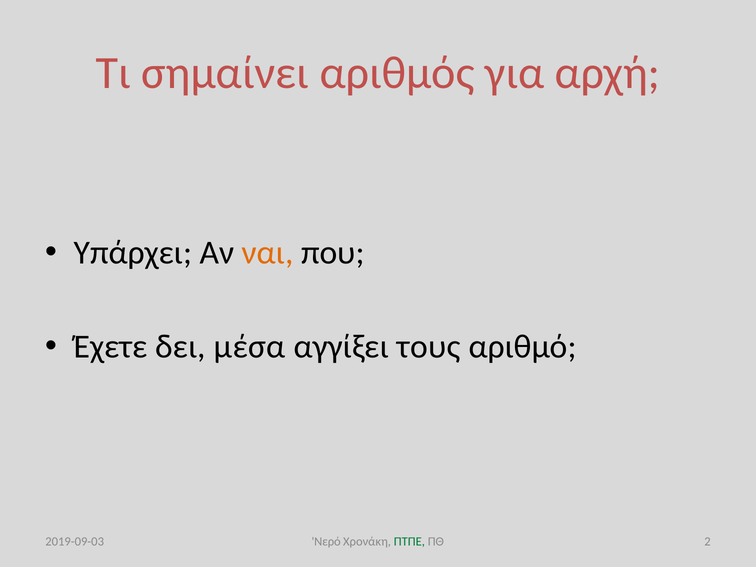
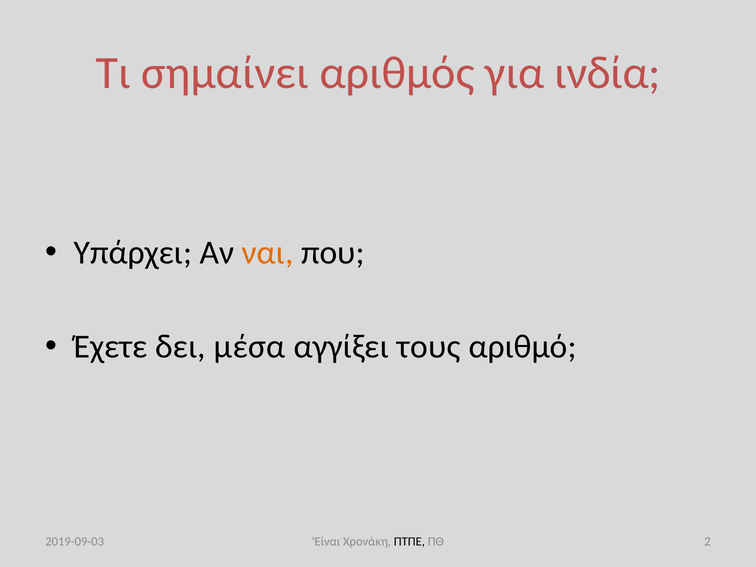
αρχή: αρχή -> ινδία (608, 73)
Νερό: Νερό -> Είναι (326, 541)
ΠΤΠΕ colour: green -> black (409, 541)
